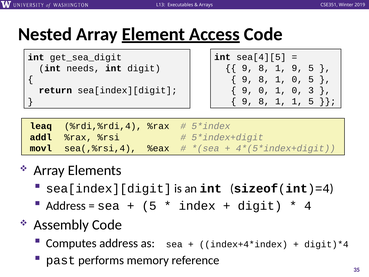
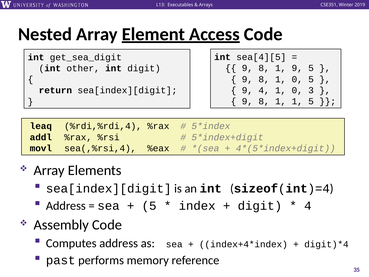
needs: needs -> other (83, 68)
9 0: 0 -> 4 (264, 90)
